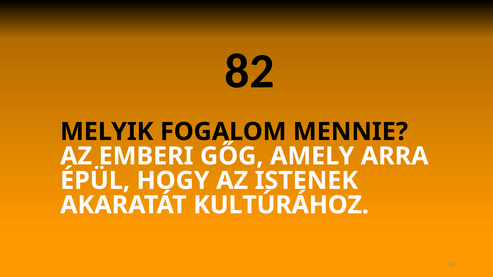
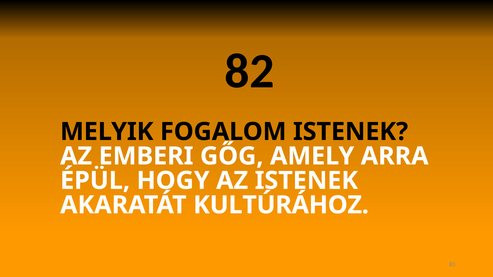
FOGALOM MENNIE: MENNIE -> ISTENEK (351, 132)
